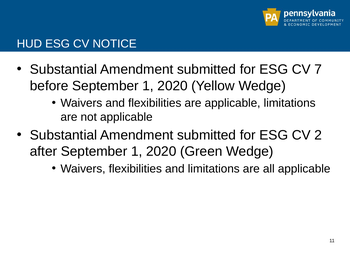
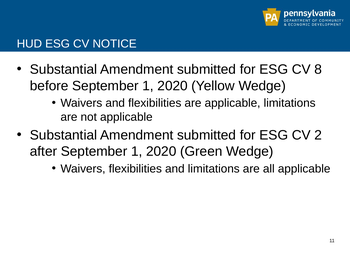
7: 7 -> 8 (318, 70)
